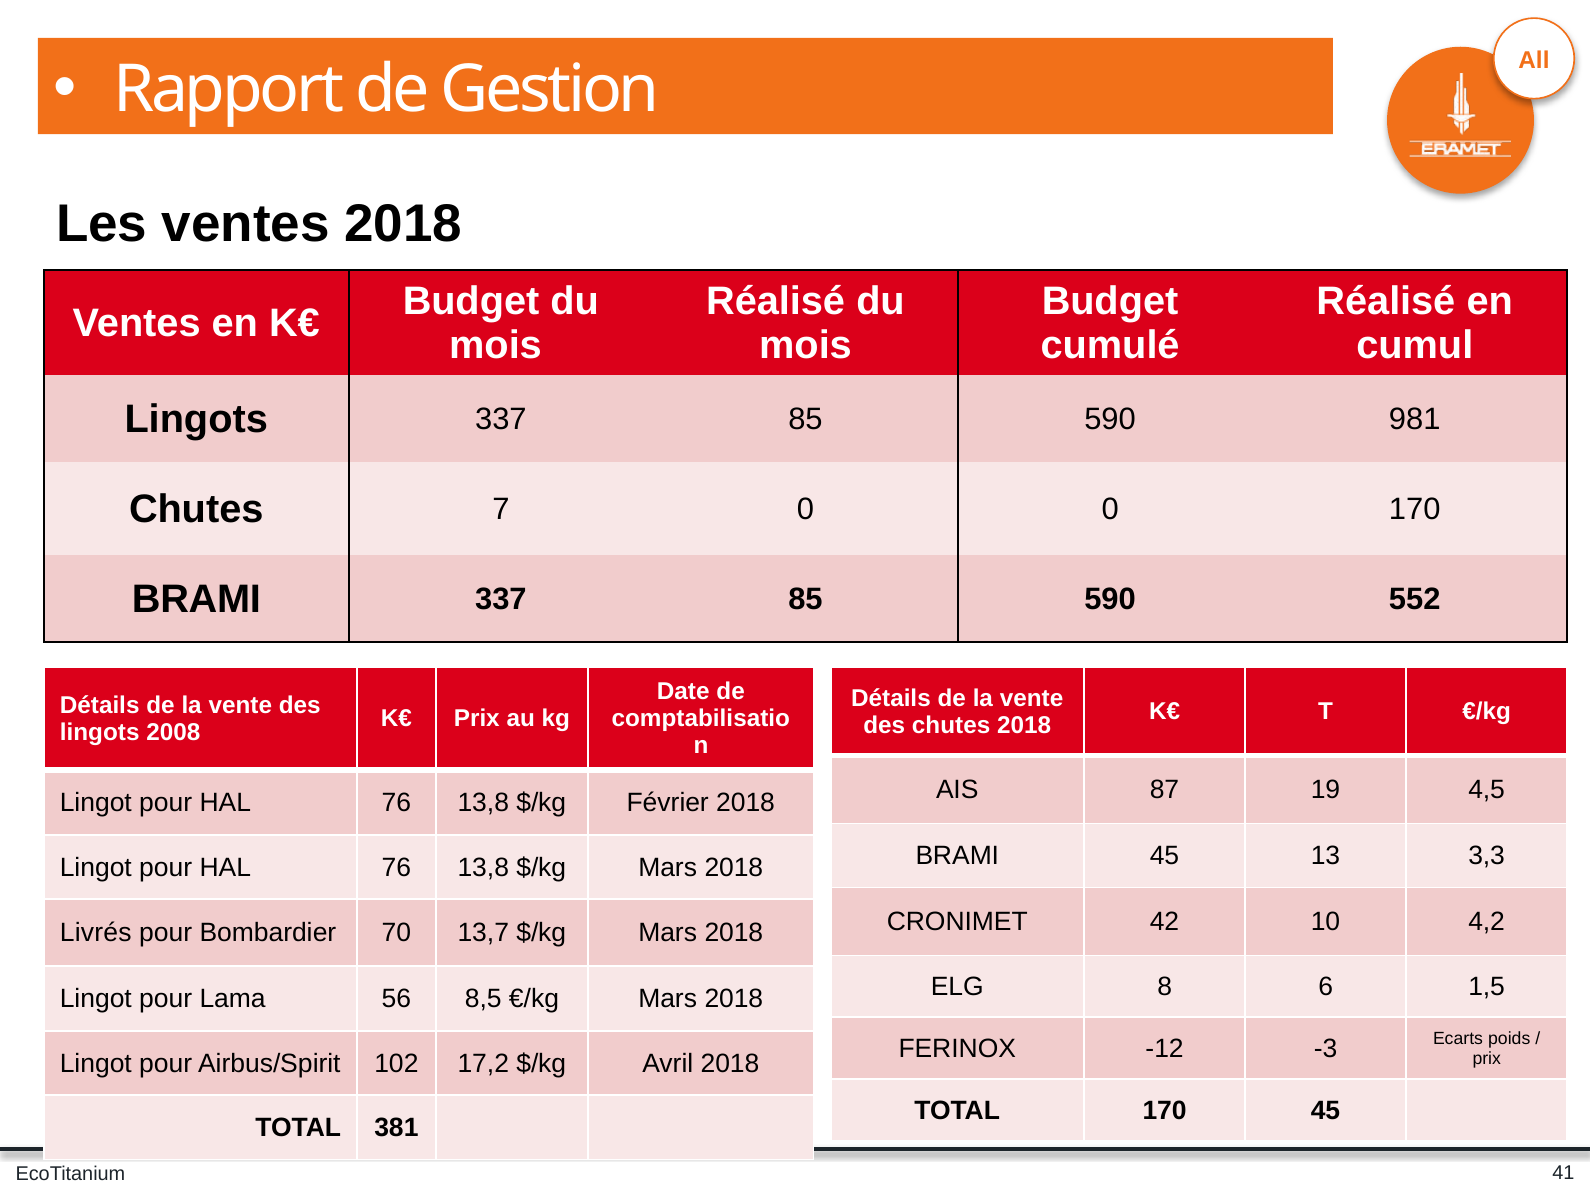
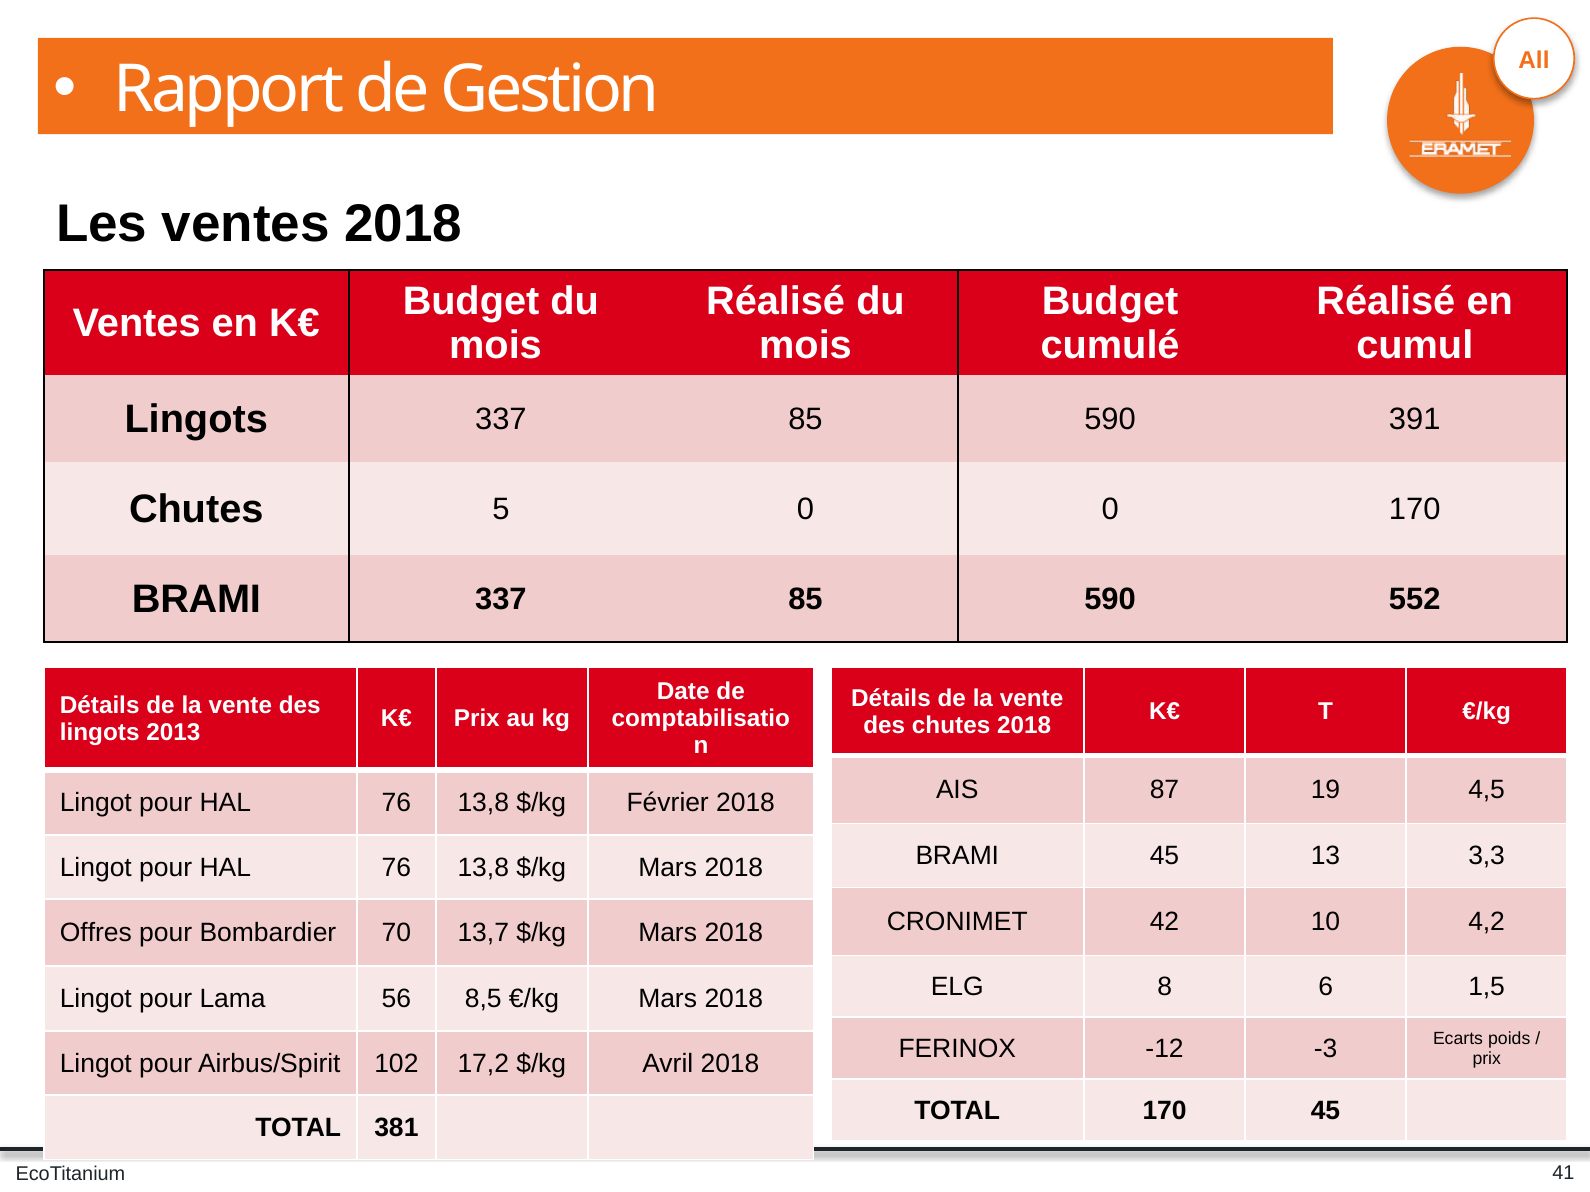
981: 981 -> 391 (1415, 419)
7: 7 -> 5 (501, 509)
2008: 2008 -> 2013 (173, 733)
Livrés: Livrés -> Offres (96, 933)
